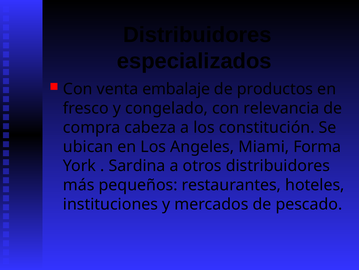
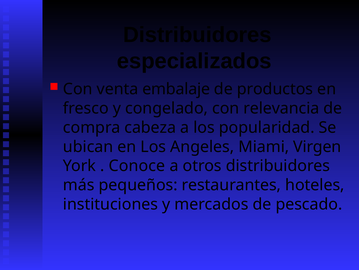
constitución: constitución -> popularidad (267, 127)
Forma: Forma -> Virgen (317, 146)
Sardina: Sardina -> Conoce (137, 165)
